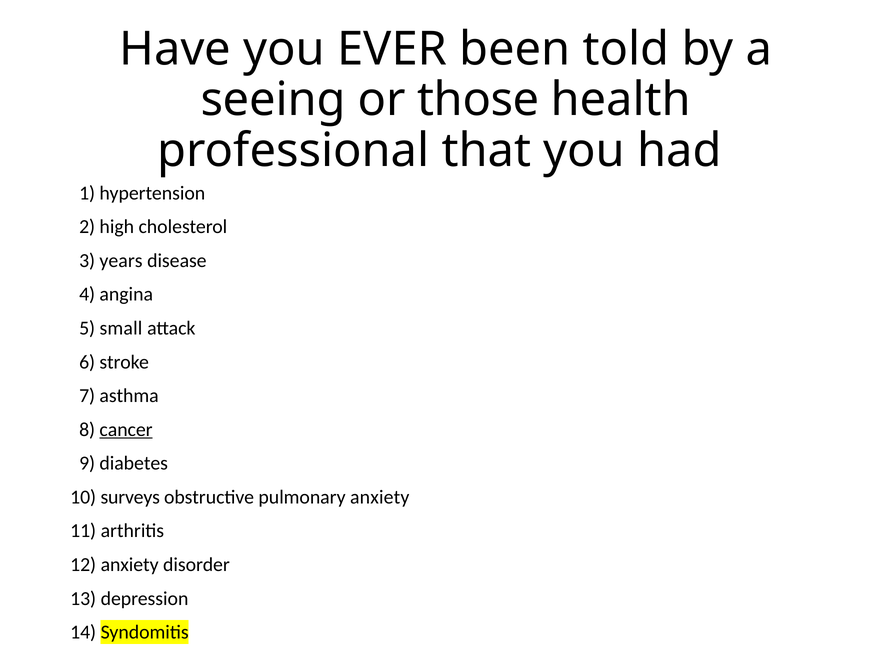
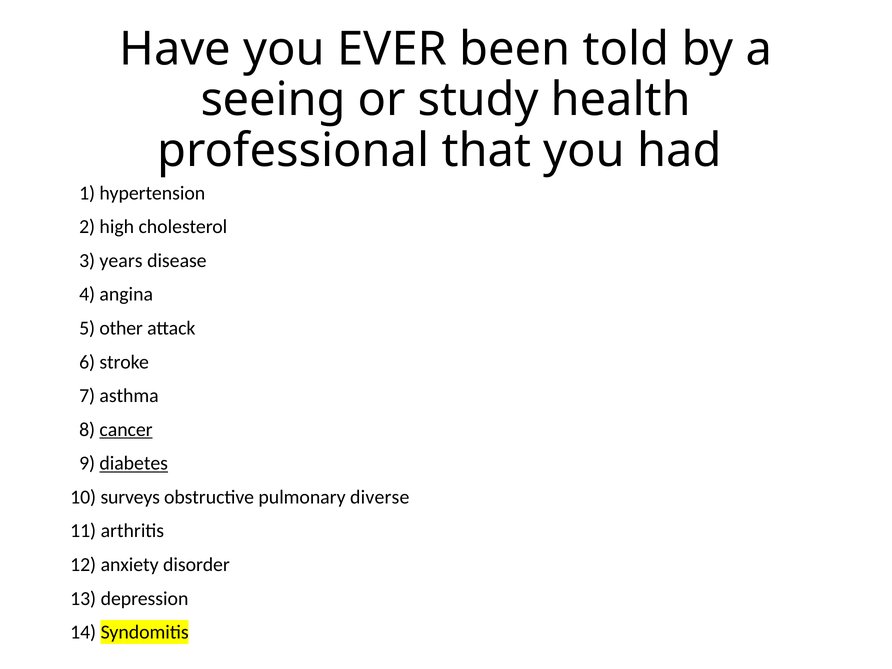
those: those -> study (478, 100)
small: small -> other (121, 328)
diabetes underline: none -> present (134, 463)
pulmonary anxiety: anxiety -> diverse (380, 497)
